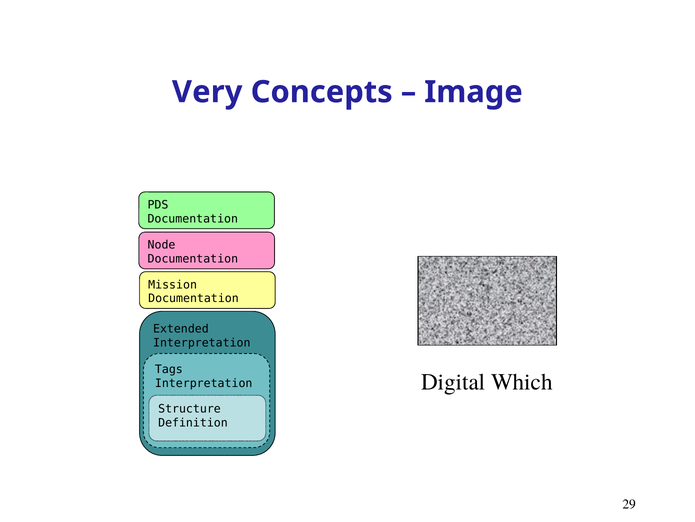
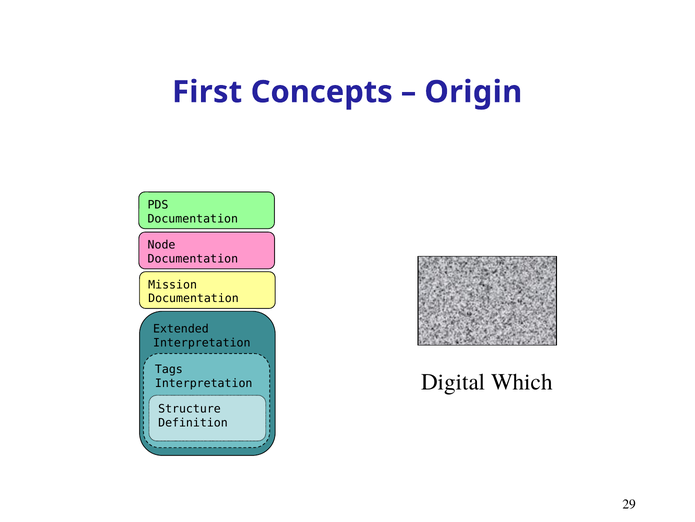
Very: Very -> First (207, 92)
Image: Image -> Origin (473, 92)
